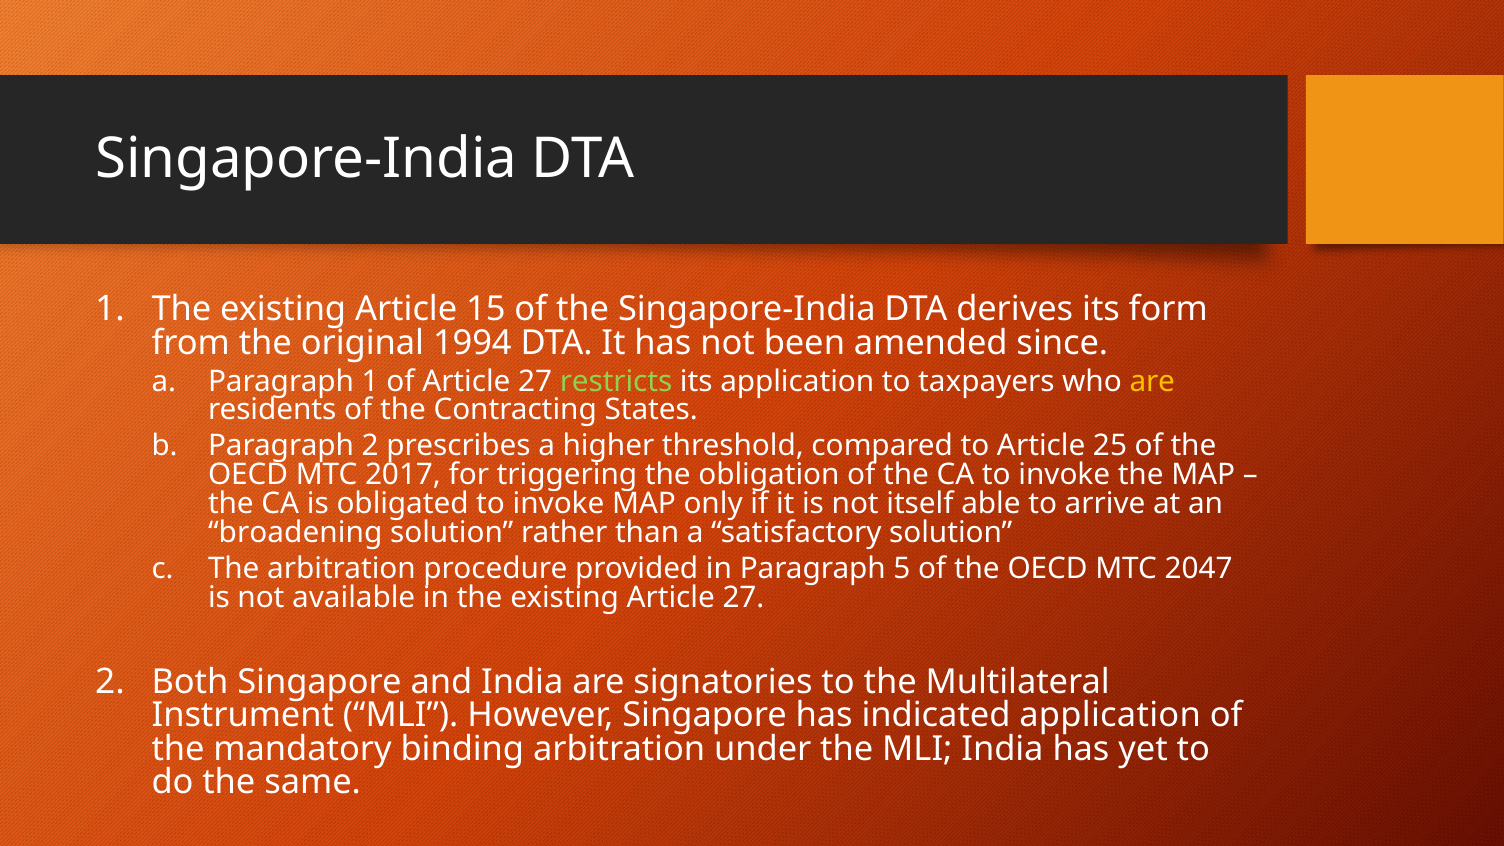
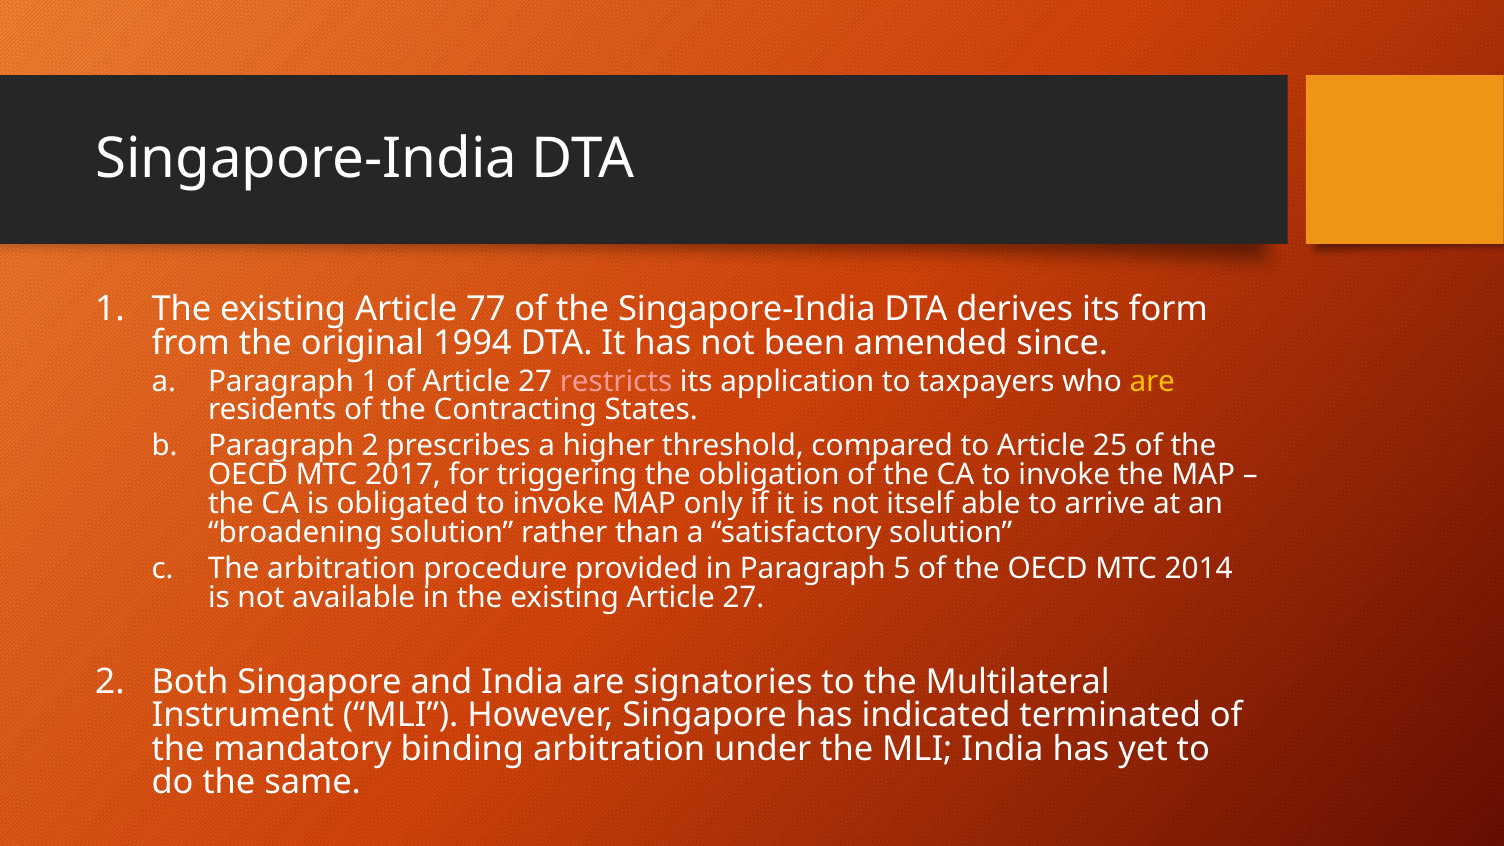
15: 15 -> 77 (486, 309)
restricts colour: light green -> pink (616, 381)
2047: 2047 -> 2014 (1199, 569)
indicated application: application -> terminated (1110, 715)
